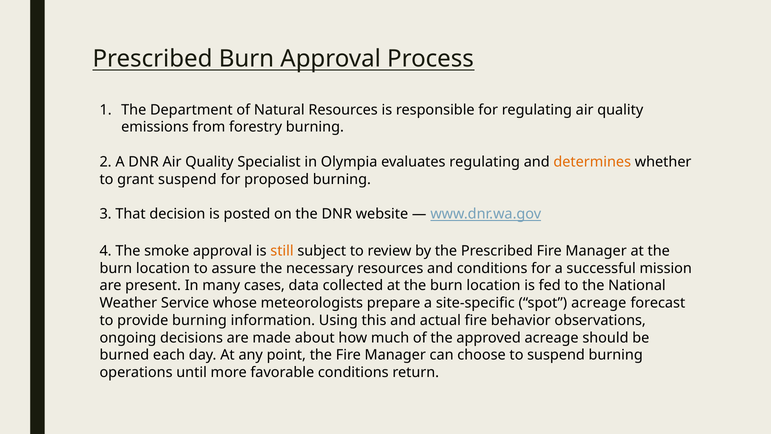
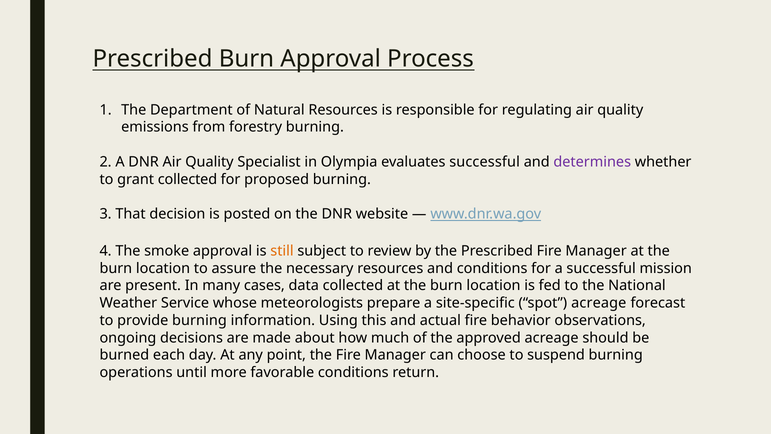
evaluates regulating: regulating -> successful (485, 162)
determines colour: orange -> purple (592, 162)
grant suspend: suspend -> collected (187, 179)
